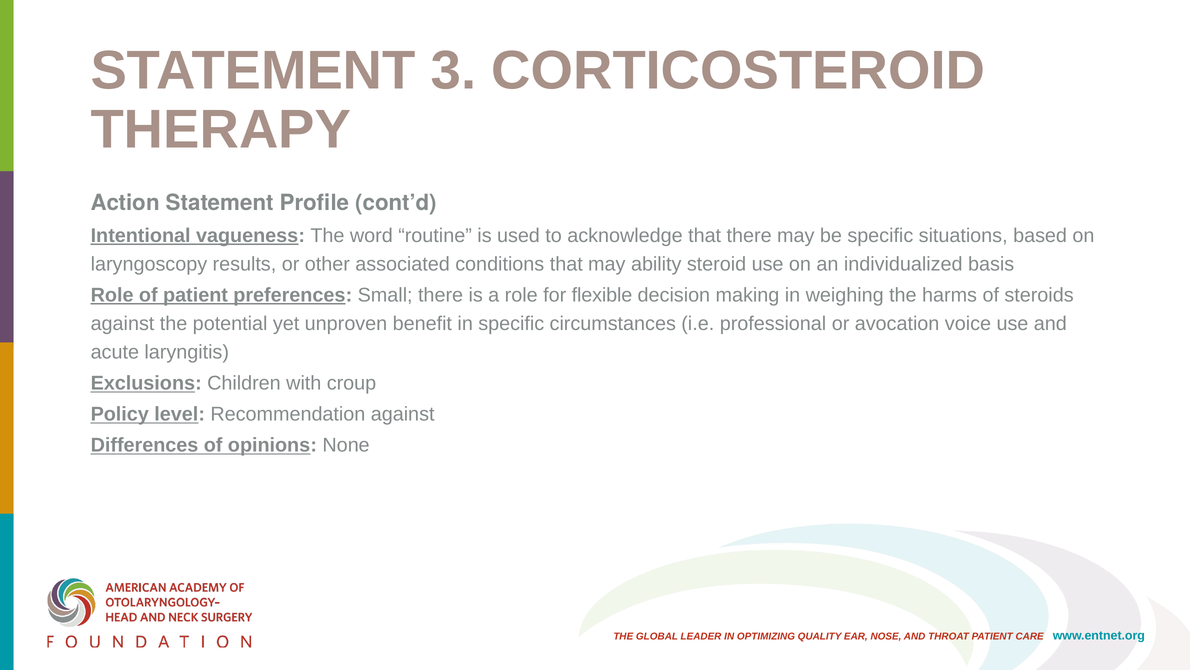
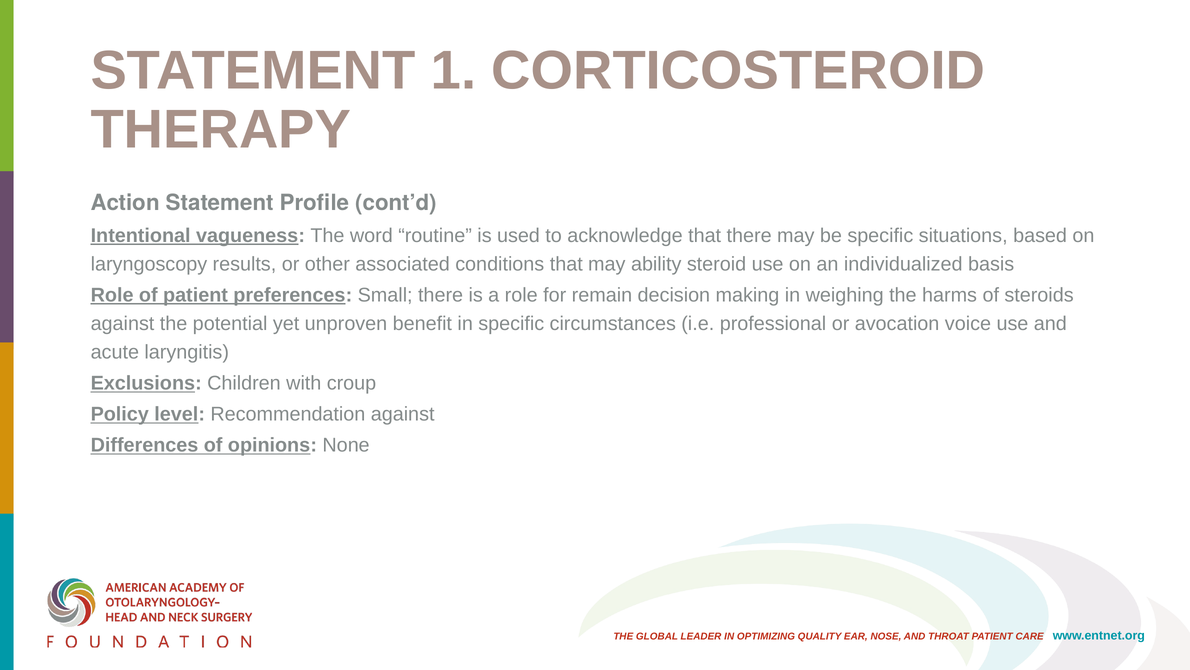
3: 3 -> 1 (454, 71)
flexible: flexible -> remain (602, 295)
